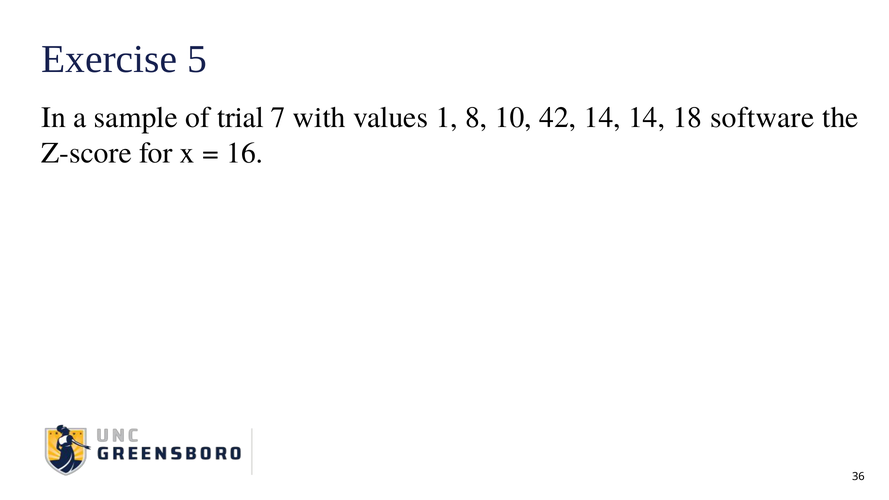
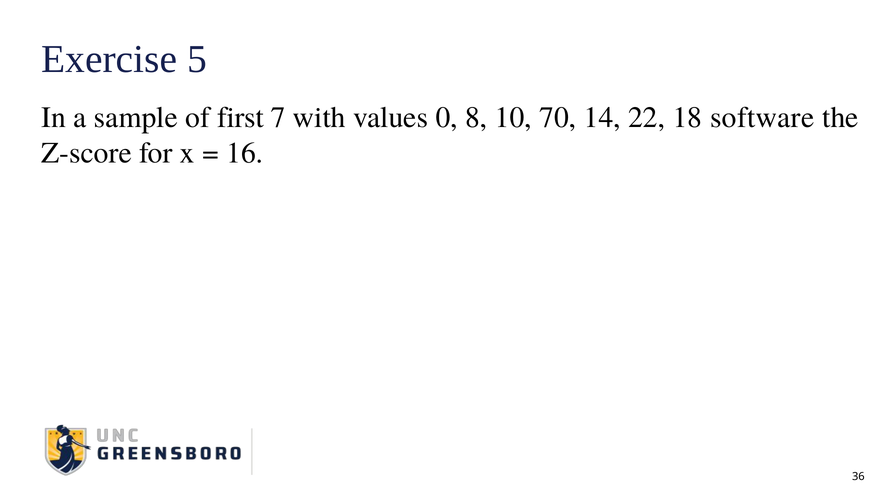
trial: trial -> first (240, 117)
1: 1 -> 0 (447, 117)
42: 42 -> 70 (558, 117)
14 14: 14 -> 22 (647, 117)
